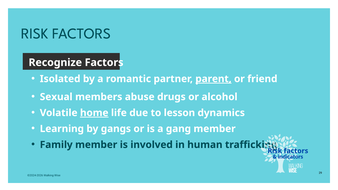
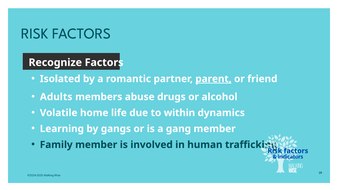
Sexual: Sexual -> Adults (56, 97)
home underline: present -> none (94, 113)
lesson: lesson -> within (179, 113)
